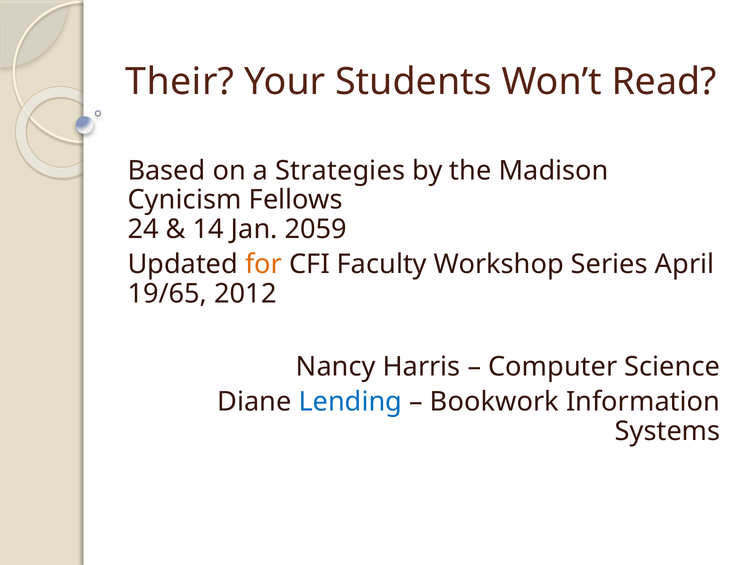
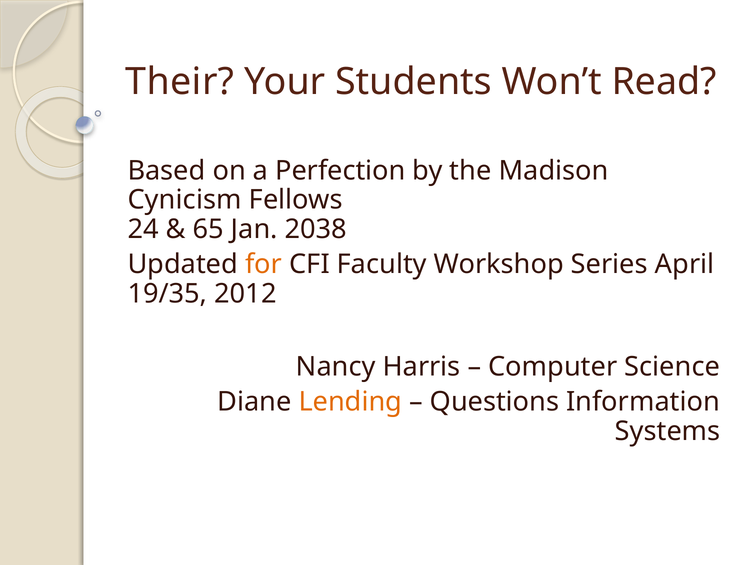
Strategies: Strategies -> Perfection (340, 171)
14: 14 -> 65 (208, 229)
2059: 2059 -> 2038 (316, 229)
19/65: 19/65 -> 19/35 (167, 294)
Lending colour: blue -> orange (350, 402)
Bookwork: Bookwork -> Questions (494, 402)
